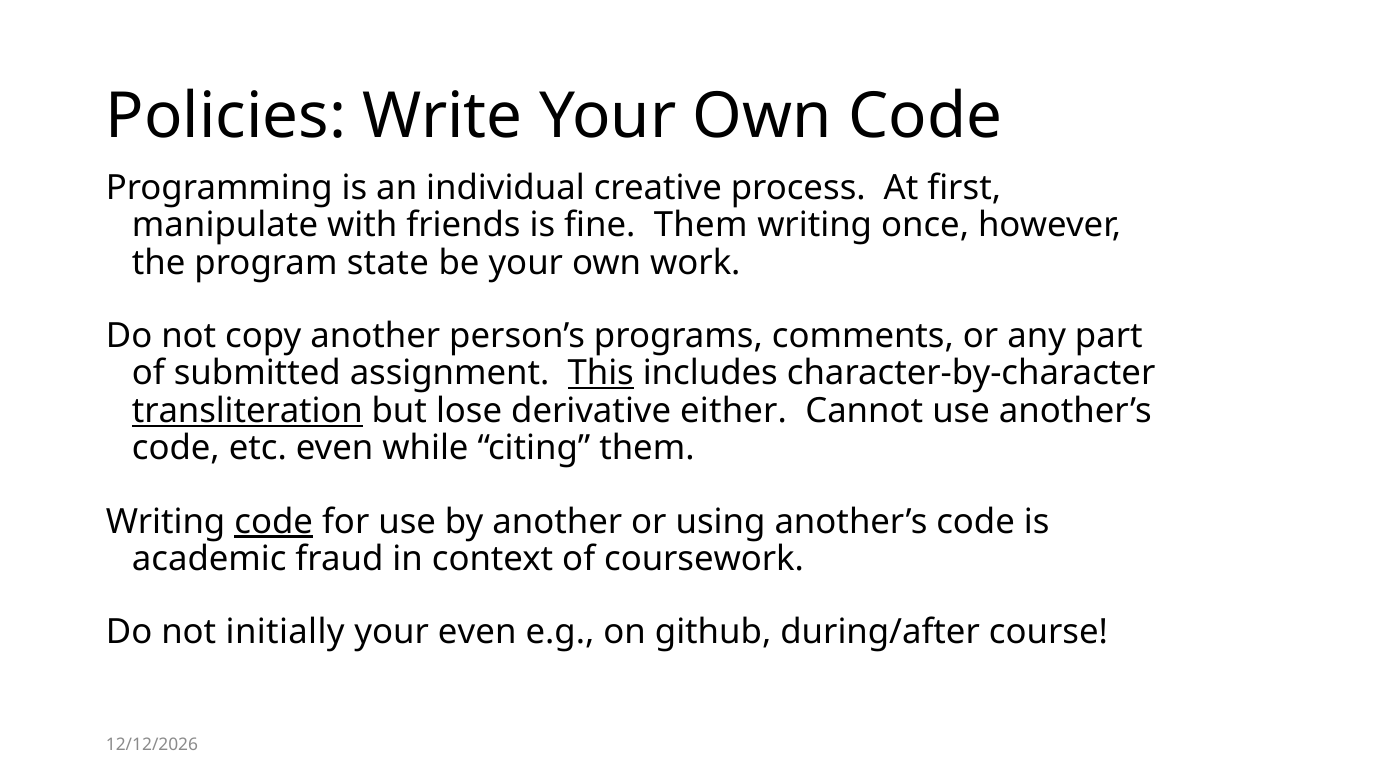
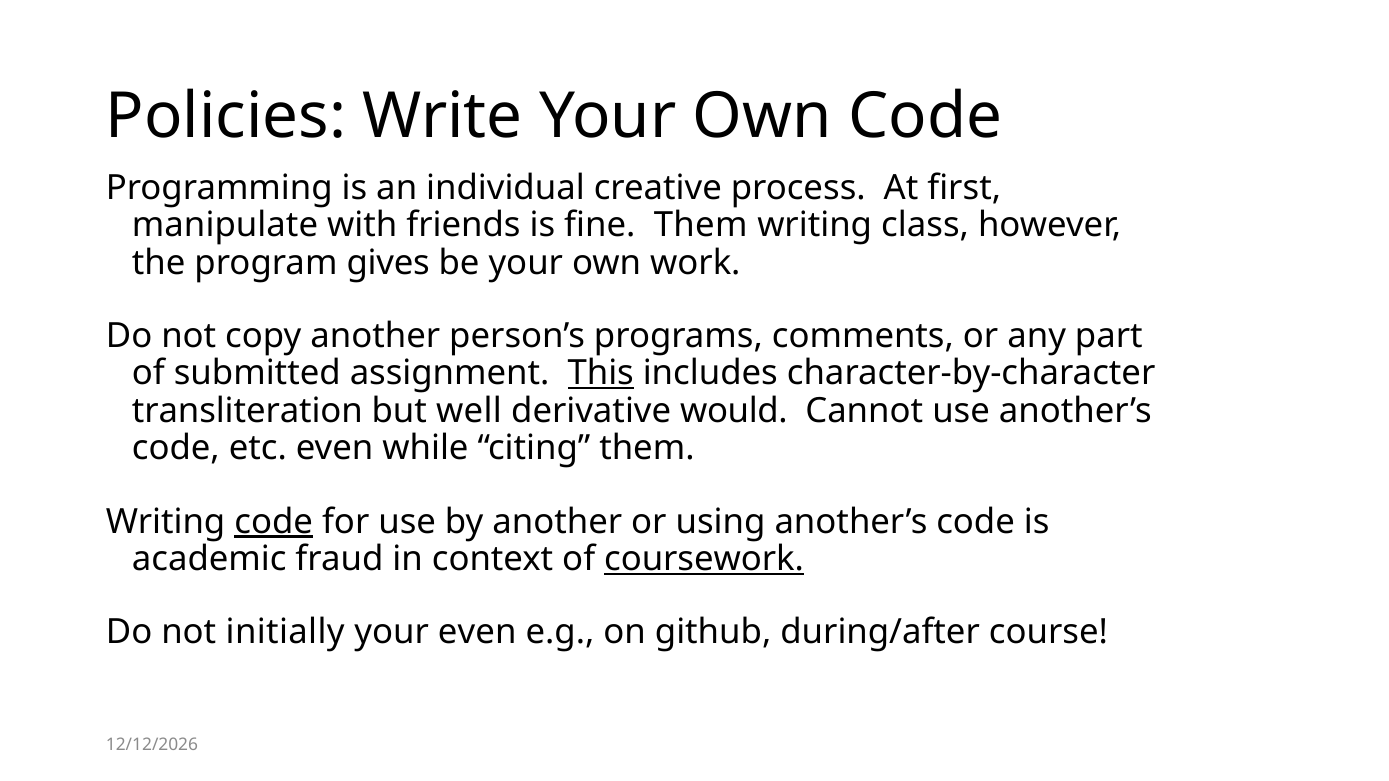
once: once -> class (925, 225)
state: state -> gives (388, 263)
transliteration underline: present -> none (247, 411)
lose: lose -> well (469, 411)
either: either -> would (734, 411)
coursework underline: none -> present (704, 559)
